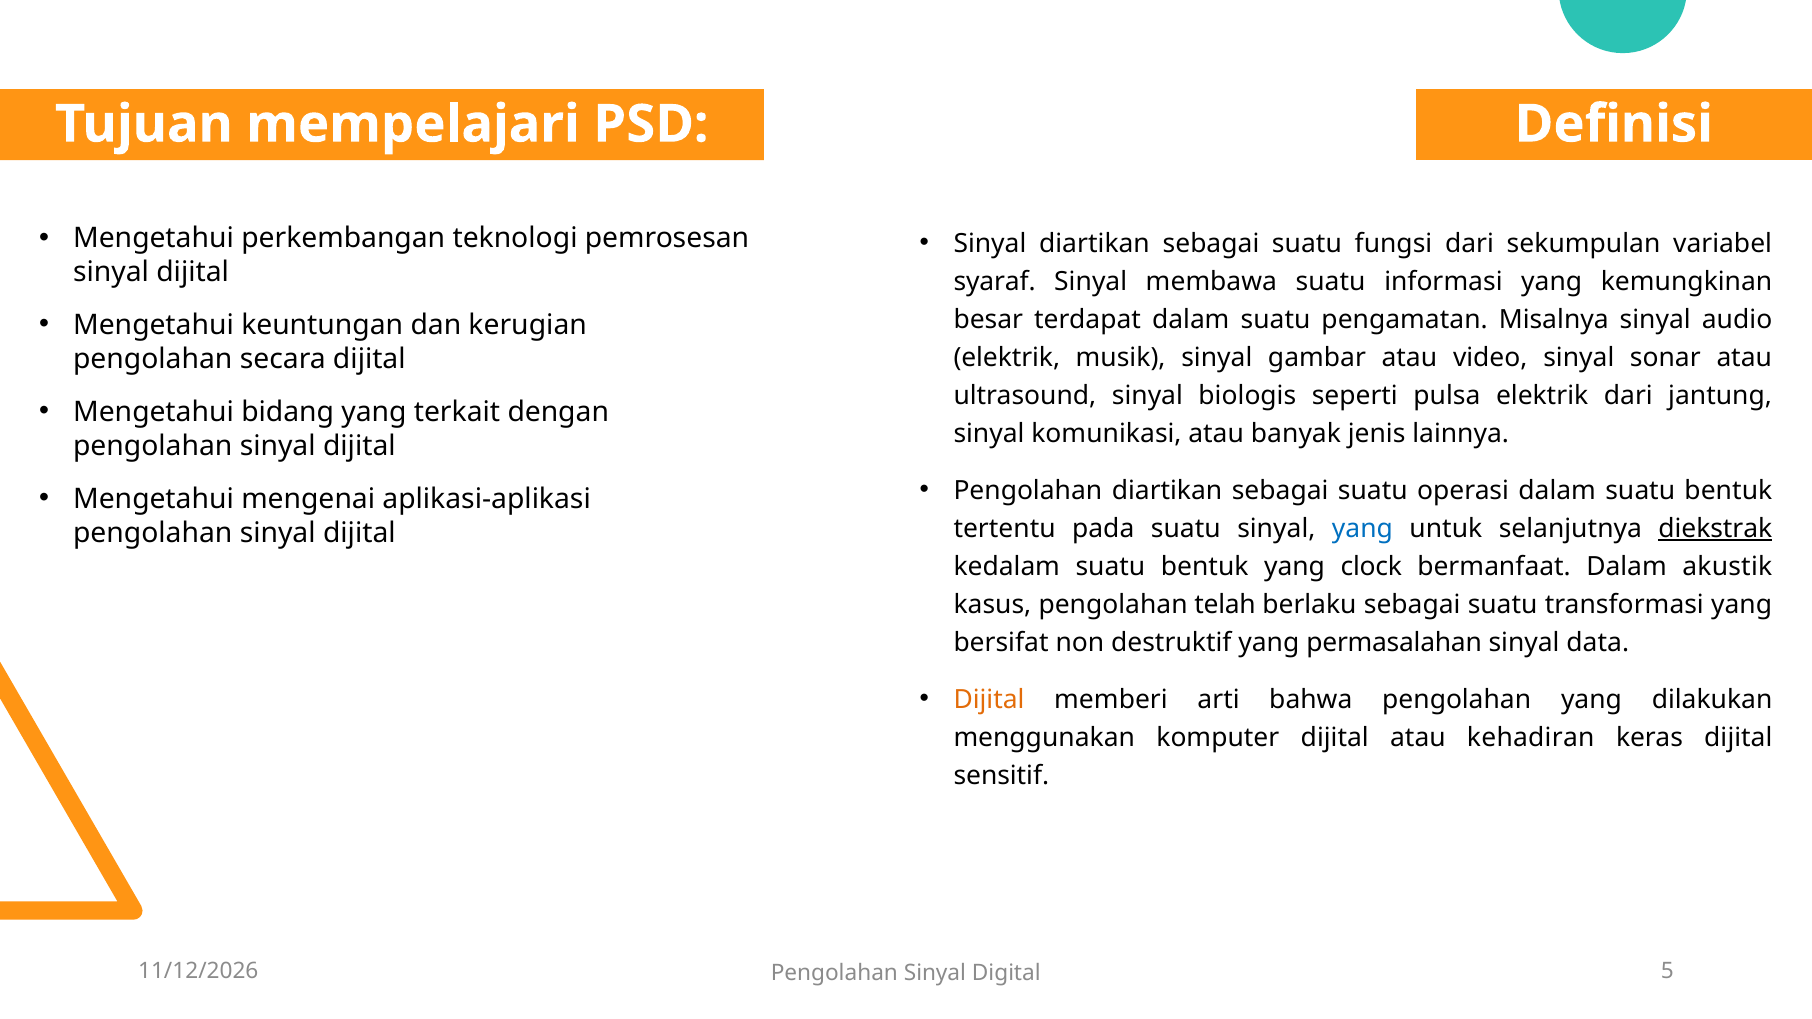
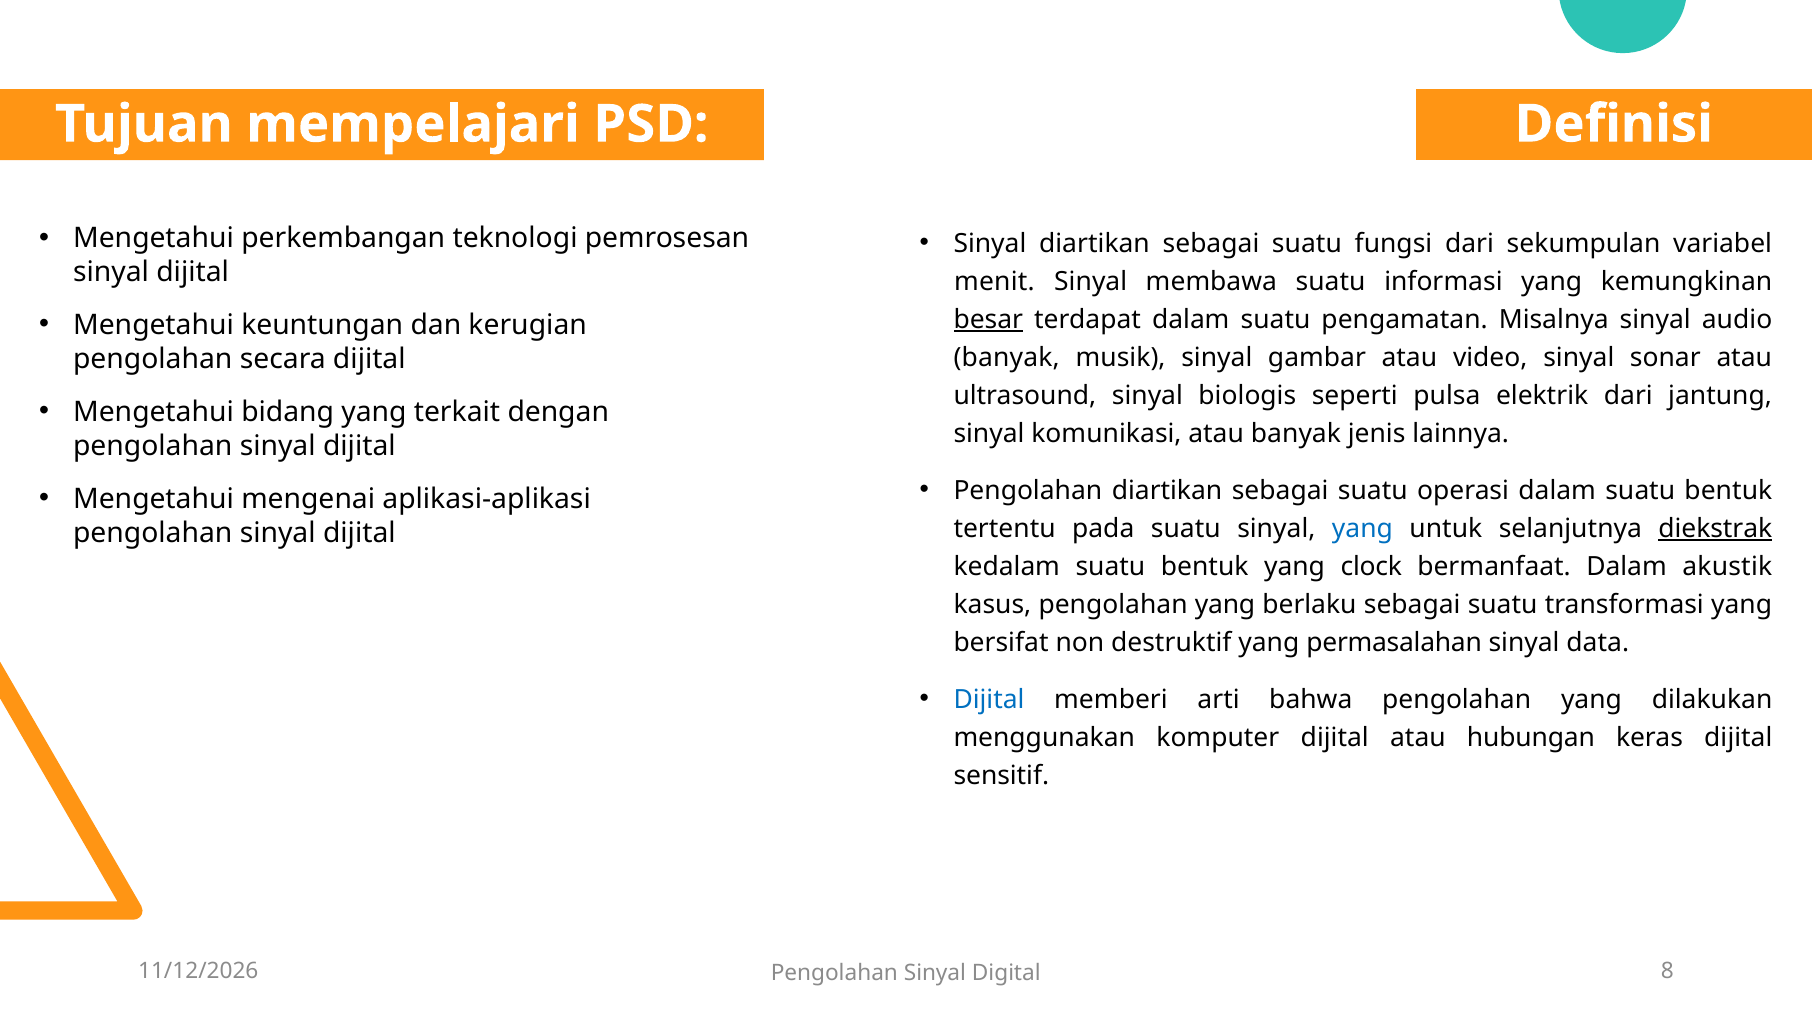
syaraf: syaraf -> menit (994, 282)
besar underline: none -> present (988, 320)
elektrik: elektrik -> banyak (1007, 358)
kasus pengolahan telah: telah -> yang (1225, 605)
Dijital colour: orange -> blue (989, 700)
kehadiran: kehadiran -> hubungan (1531, 738)
5: 5 -> 8 (1667, 972)
